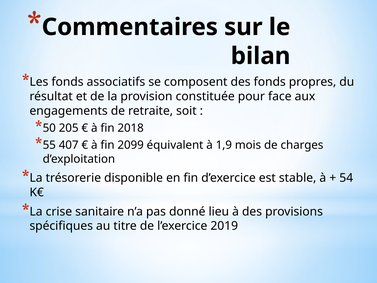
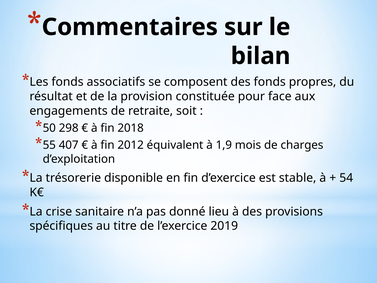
205: 205 -> 298 (69, 128)
2099: 2099 -> 2012 (131, 145)
